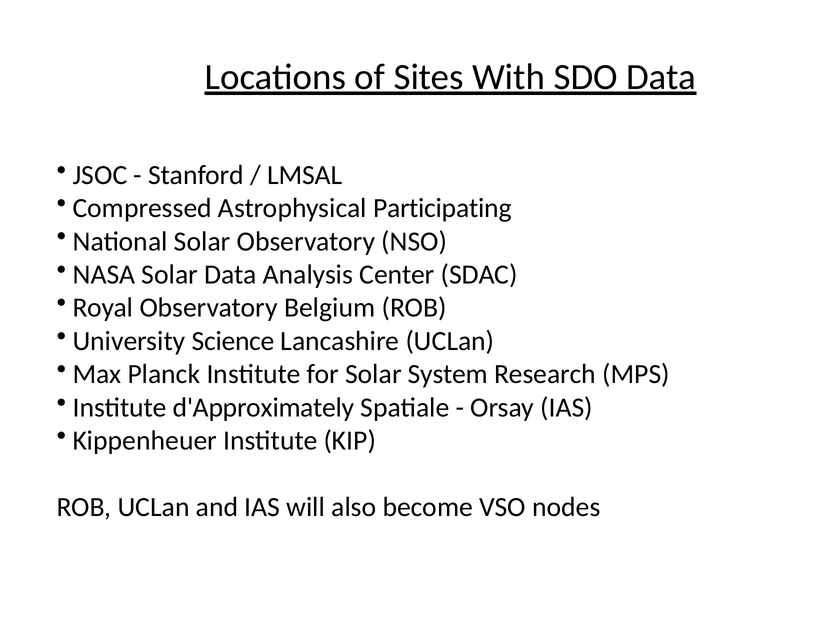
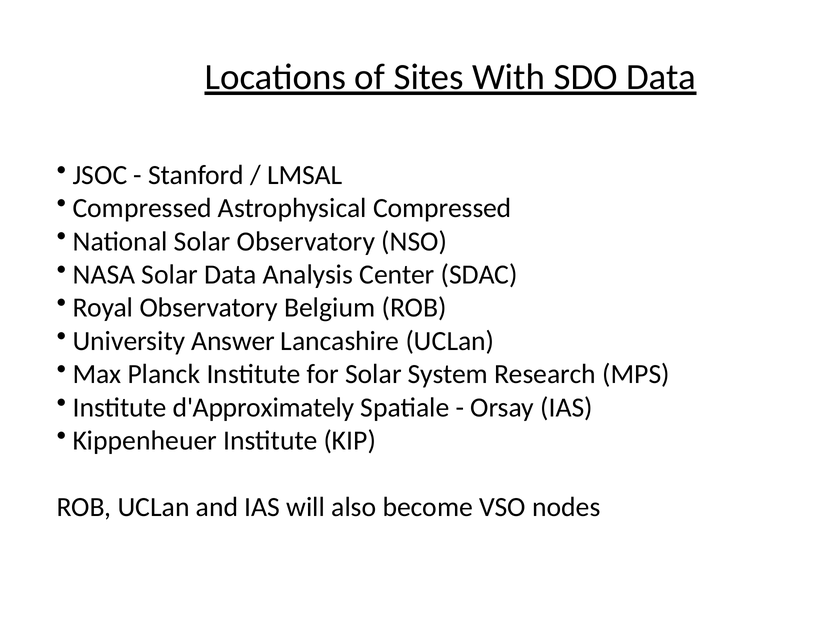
Astrophysical Participating: Participating -> Compressed (442, 208)
Science: Science -> Answer (233, 341)
